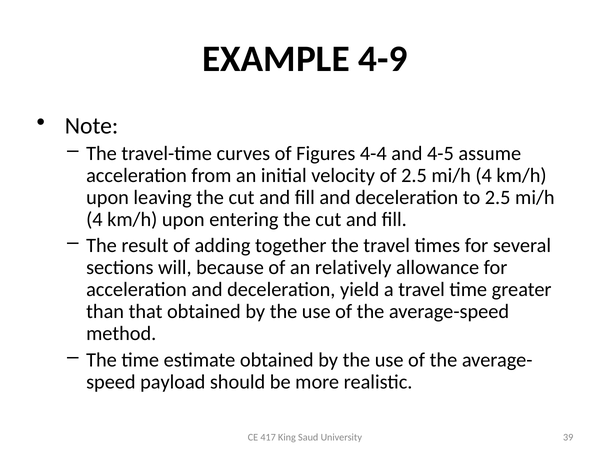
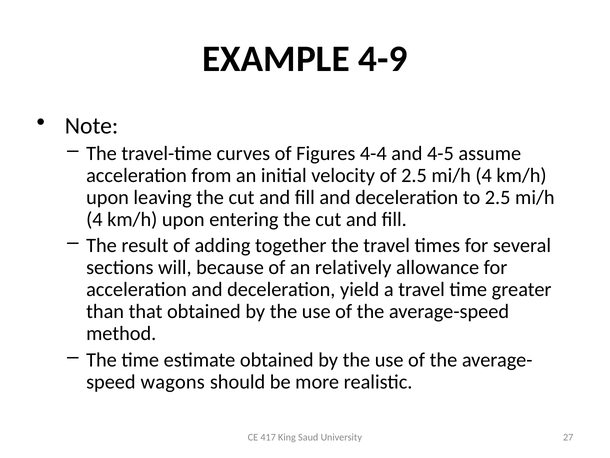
payload: payload -> wagons (173, 381)
39: 39 -> 27 (568, 437)
